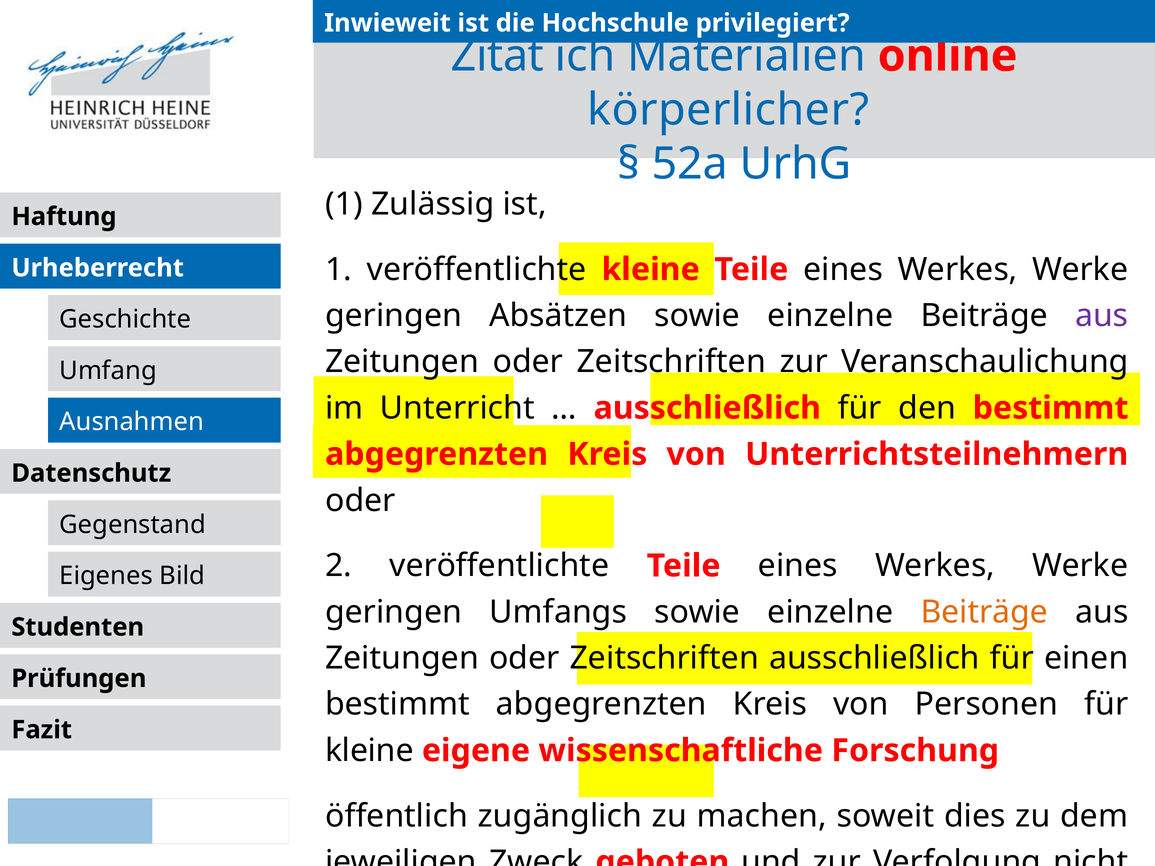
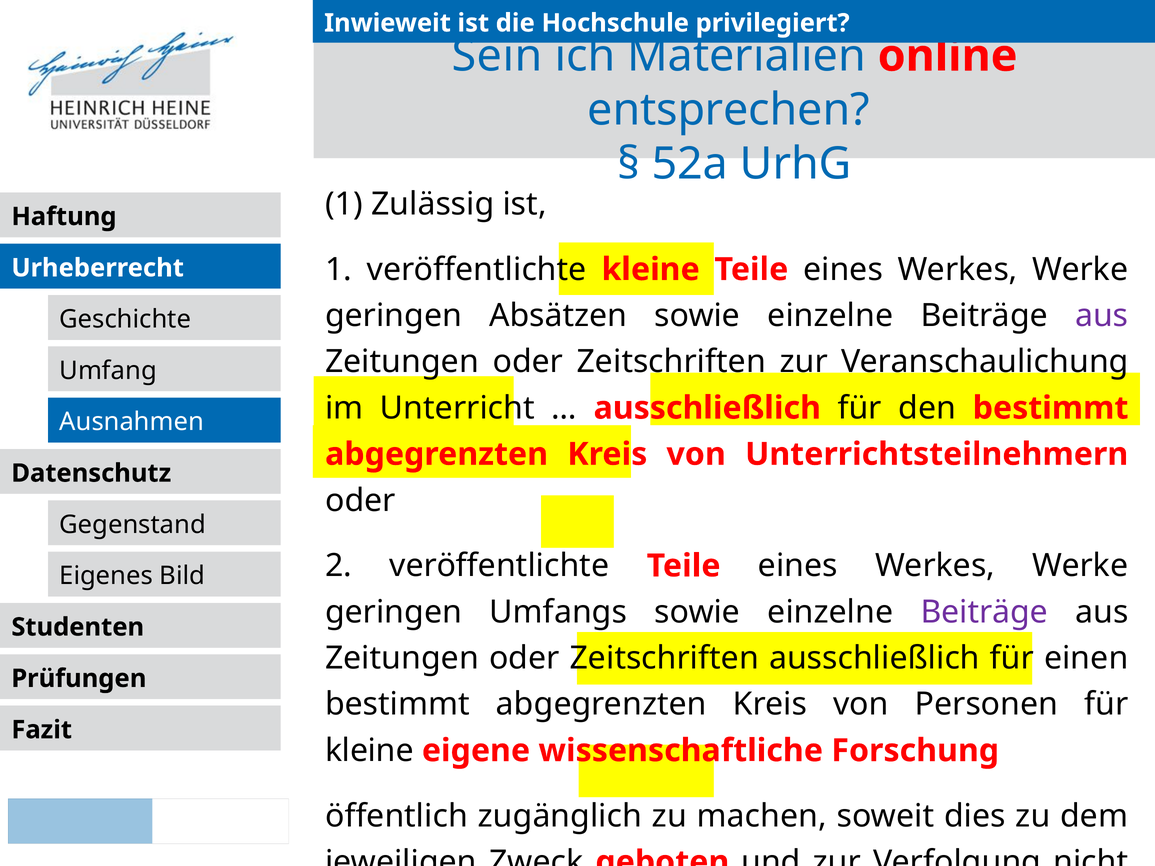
Zitat: Zitat -> Sein (497, 56)
körperlicher: körperlicher -> entsprechen (729, 110)
Beiträge colour: orange -> purple (984, 612)
